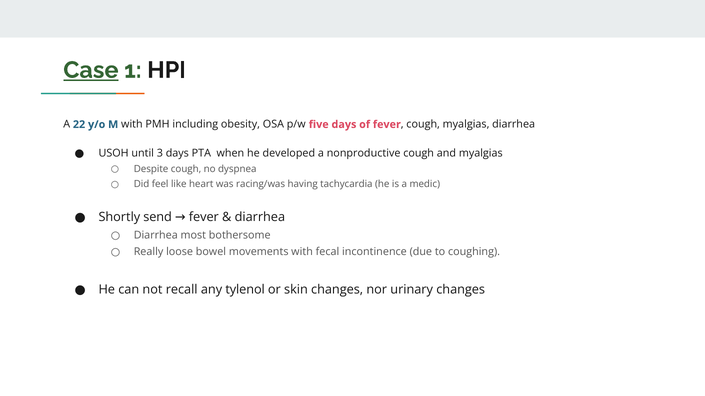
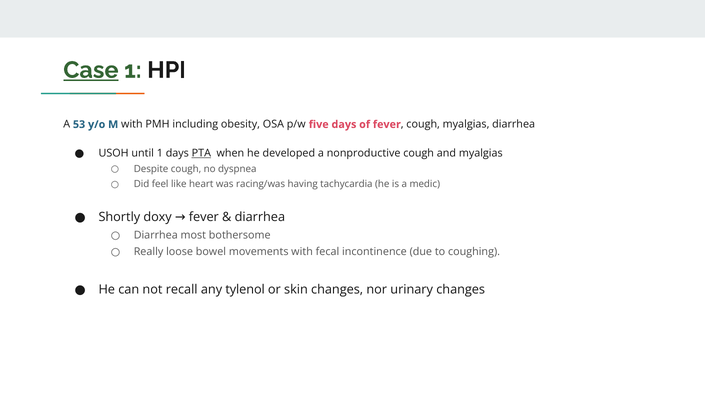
22: 22 -> 53 (79, 125)
until 3: 3 -> 1 (160, 153)
PTA underline: none -> present (201, 153)
send: send -> doxy (158, 217)
